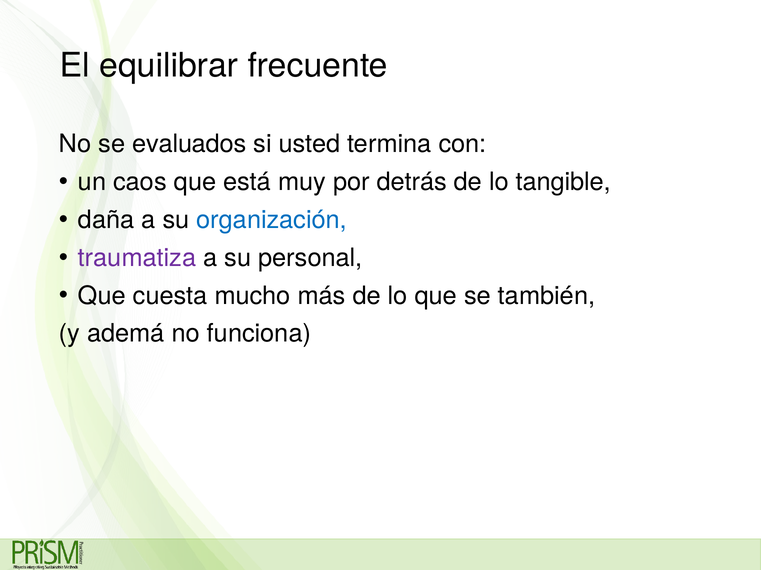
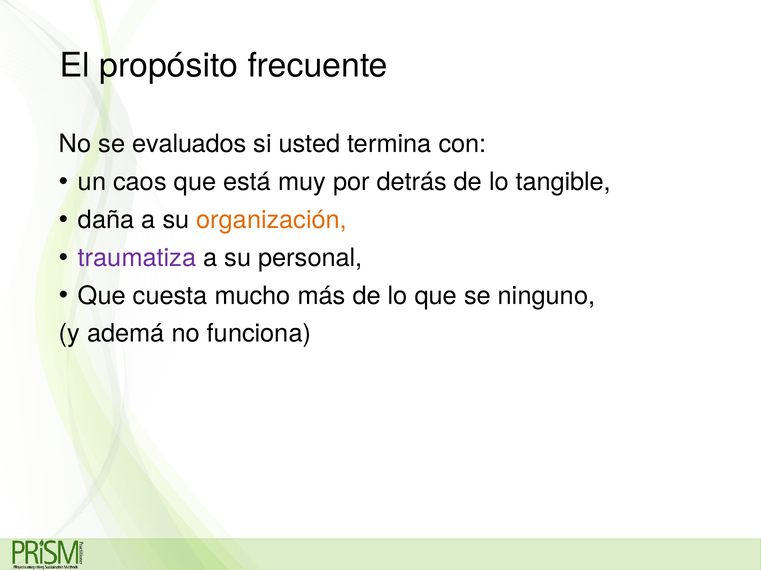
equilibrar: equilibrar -> propósito (169, 66)
organización colour: blue -> orange (272, 220)
también: también -> ninguno (547, 296)
